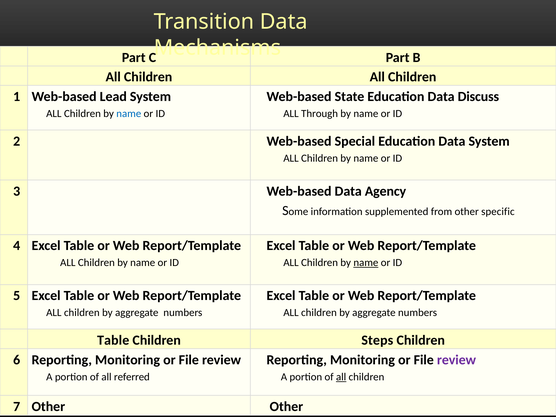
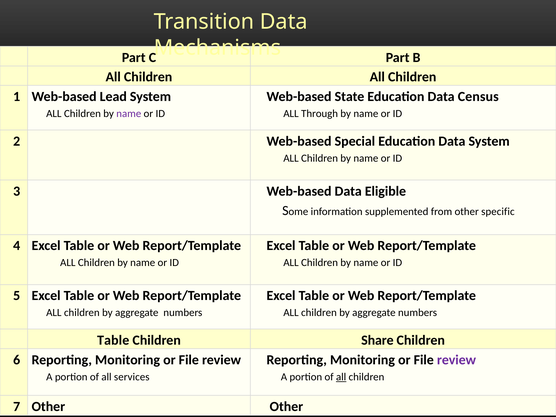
Discuss: Discuss -> Census (478, 97)
name colour: blue -> purple (129, 114)
Agency: Agency -> Eligible (385, 191)
name underline: present -> none (366, 263)
Steps: Steps -> Share (377, 340)
referred: referred -> services (132, 377)
